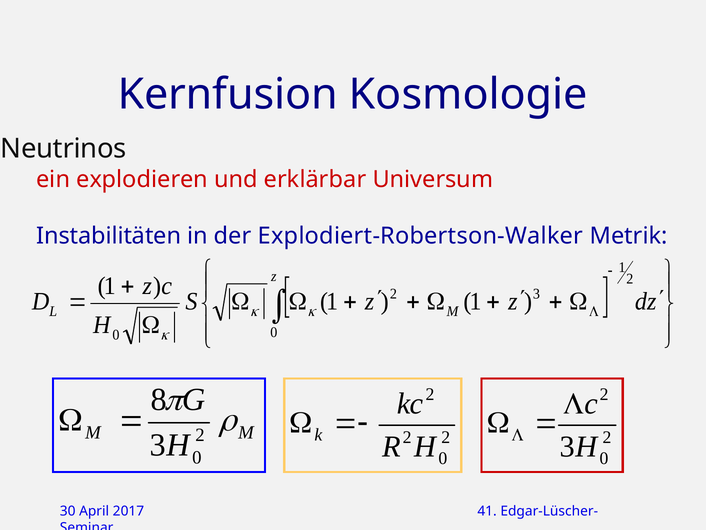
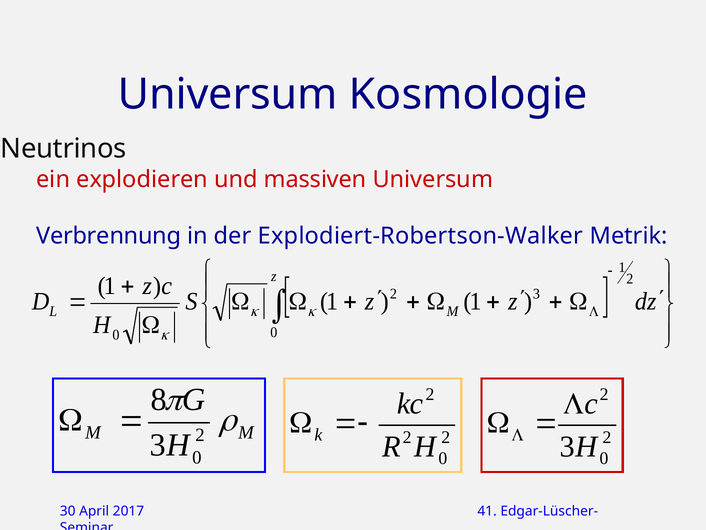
Kernfusion: Kernfusion -> Universum (228, 94)
erklärbar: erklärbar -> massiven (315, 179)
Instabilitäten: Instabilitäten -> Verbrennung (109, 236)
